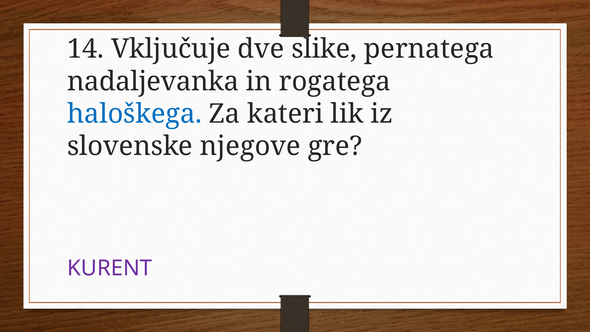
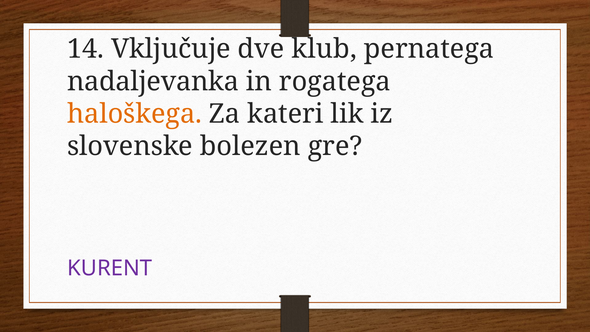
slike: slike -> klub (324, 49)
haloškega colour: blue -> orange (135, 114)
njegove: njegove -> bolezen (250, 146)
